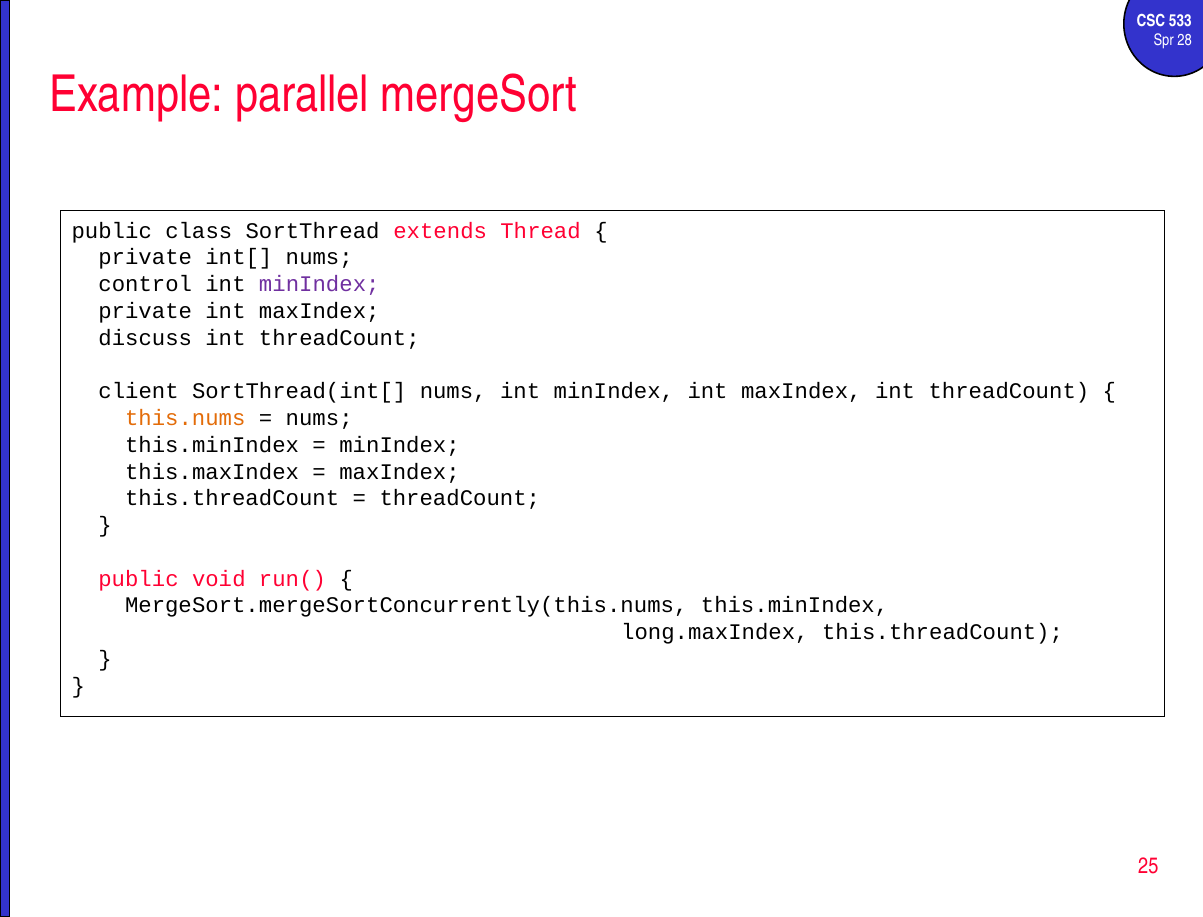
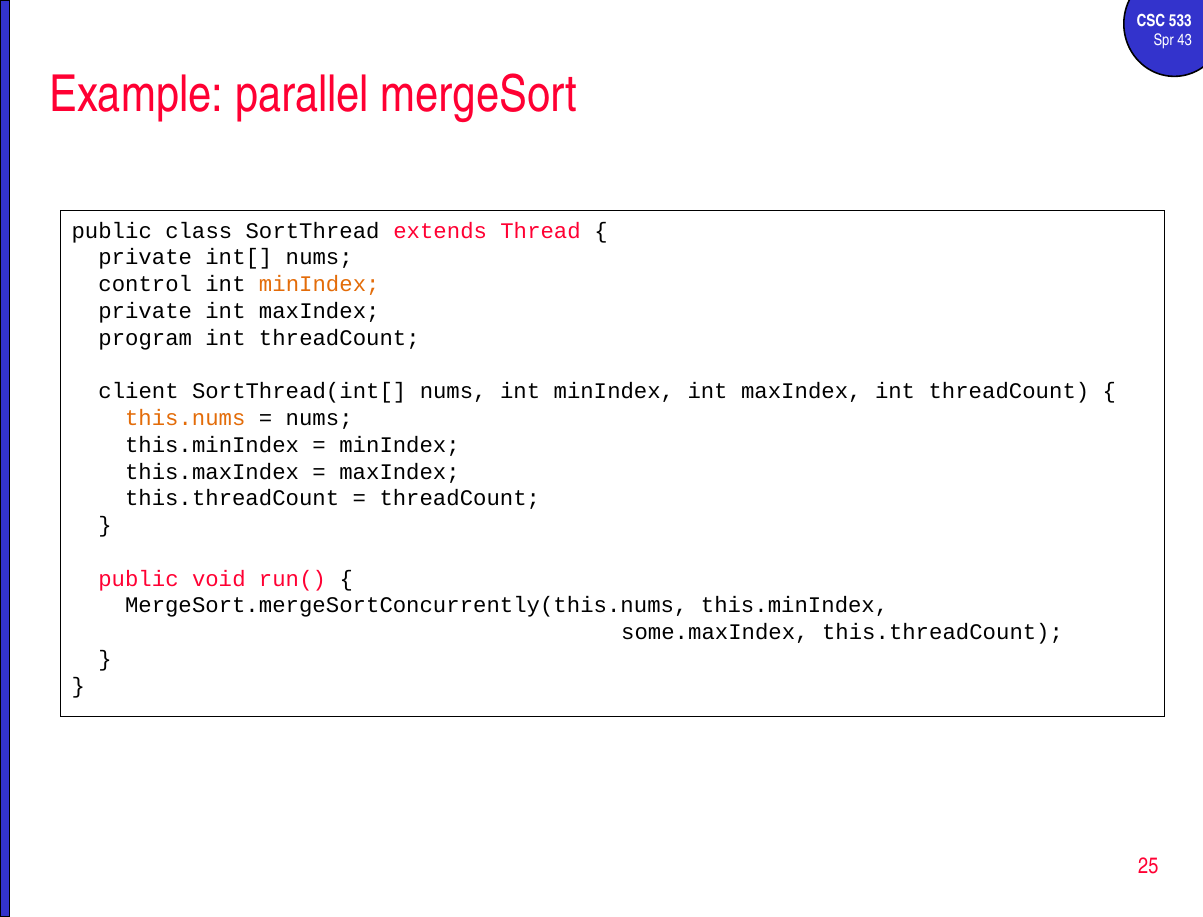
28: 28 -> 43 (1185, 41)
minIndex colour: purple -> orange (319, 284)
discuss: discuss -> program (145, 338)
long.maxIndex: long.maxIndex -> some.maxIndex (715, 632)
